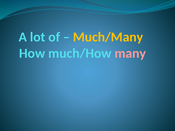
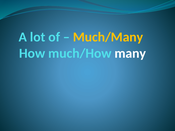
many colour: pink -> white (130, 53)
